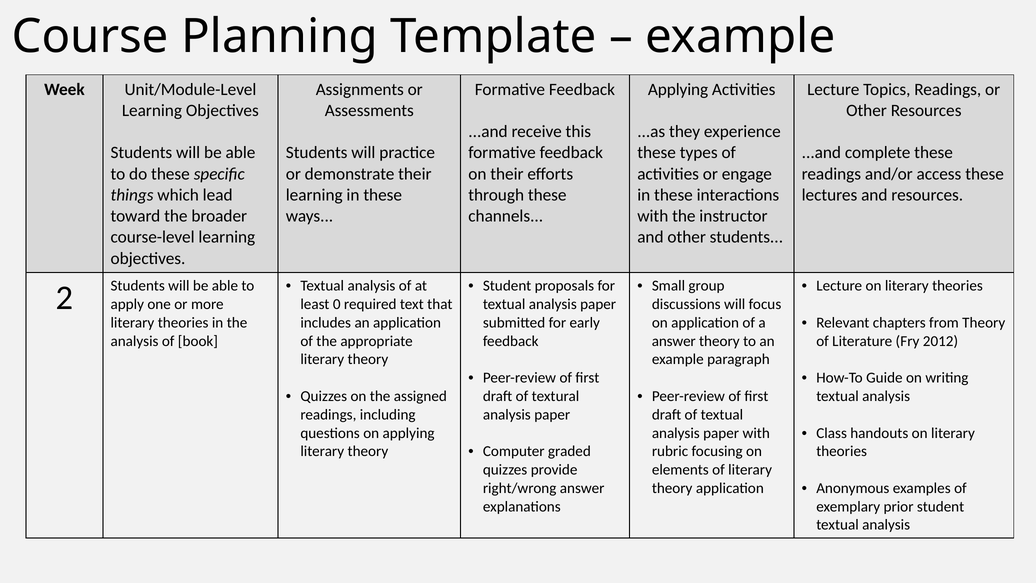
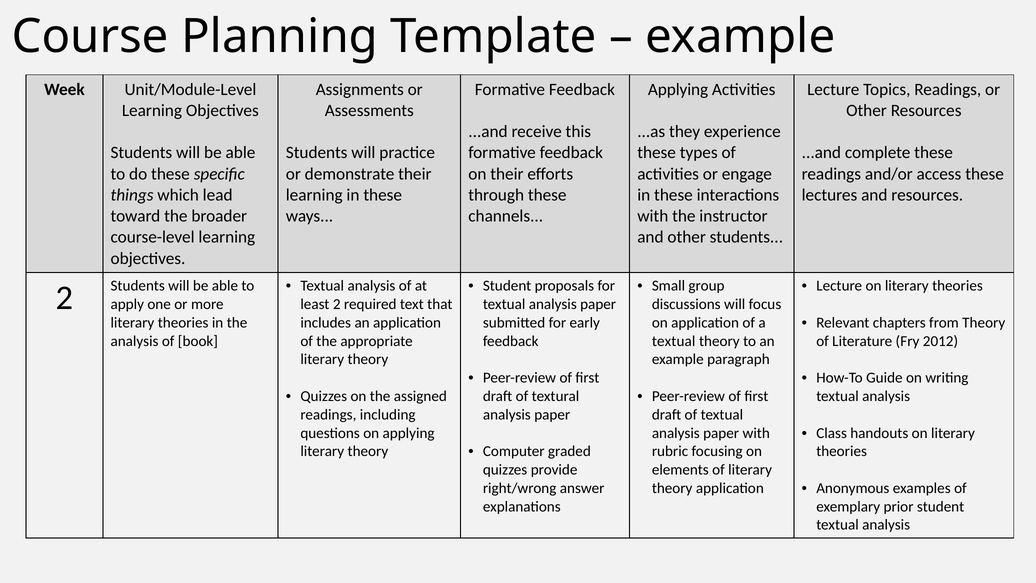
least 0: 0 -> 2 (337, 304)
answer: answer -> textual (674, 341)
